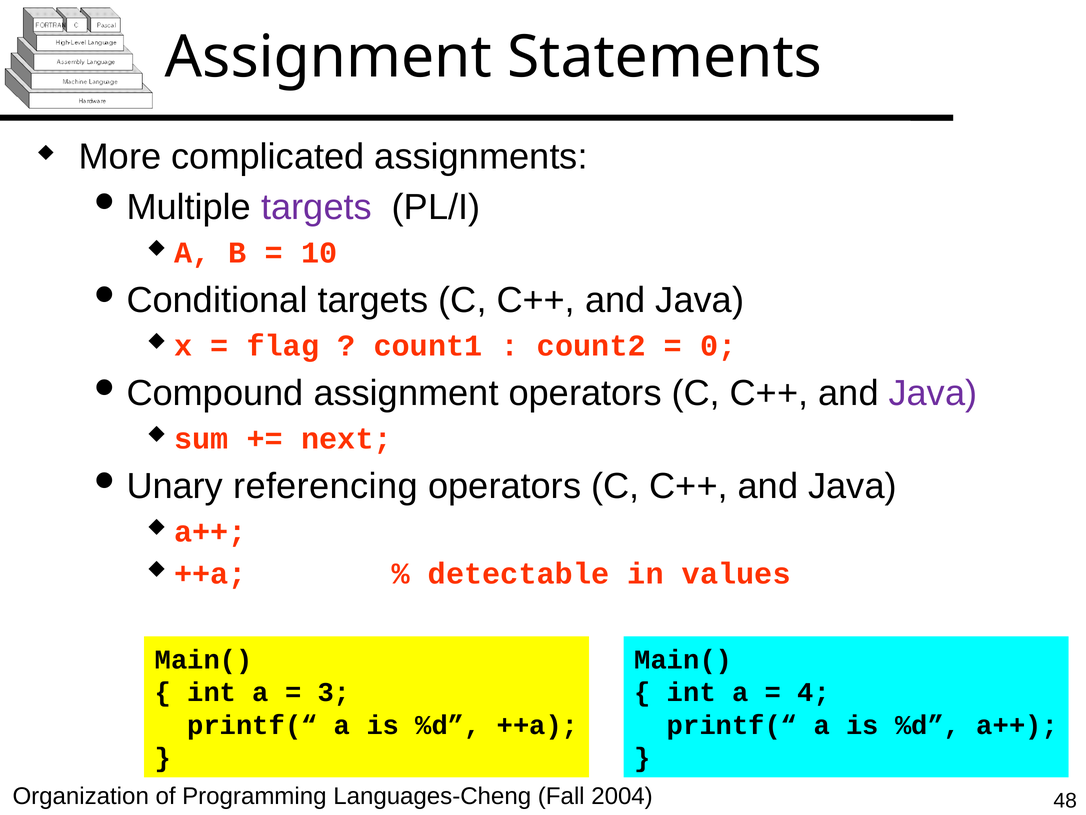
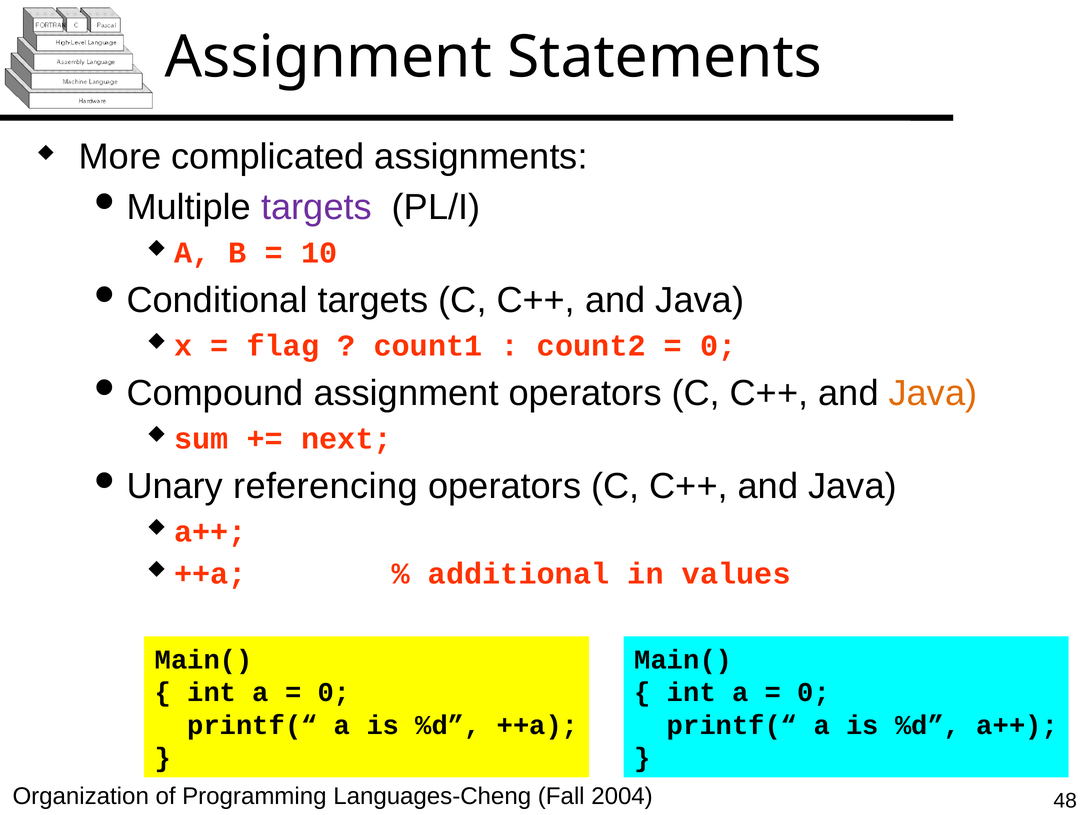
Java colour: purple -> orange (933, 393)
detectable: detectable -> additional (519, 574)
3: 3 -> 0 (334, 692)
4: 4 -> 0 (814, 692)
